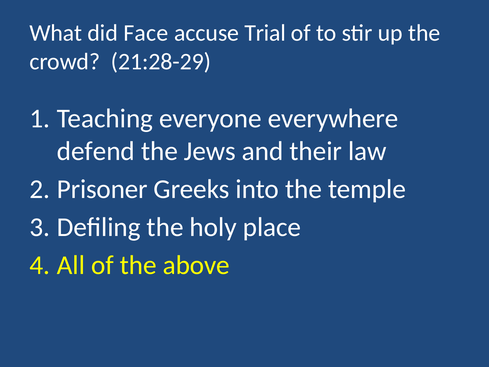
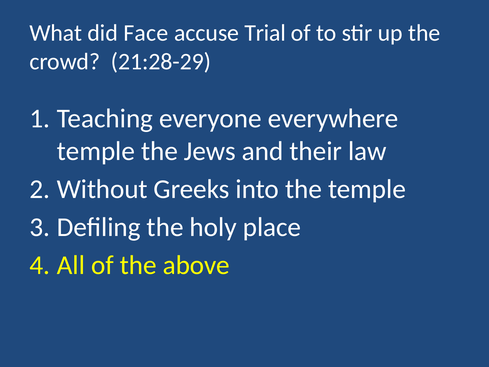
defend: defend -> temple (96, 151)
Prisoner: Prisoner -> Without (102, 189)
